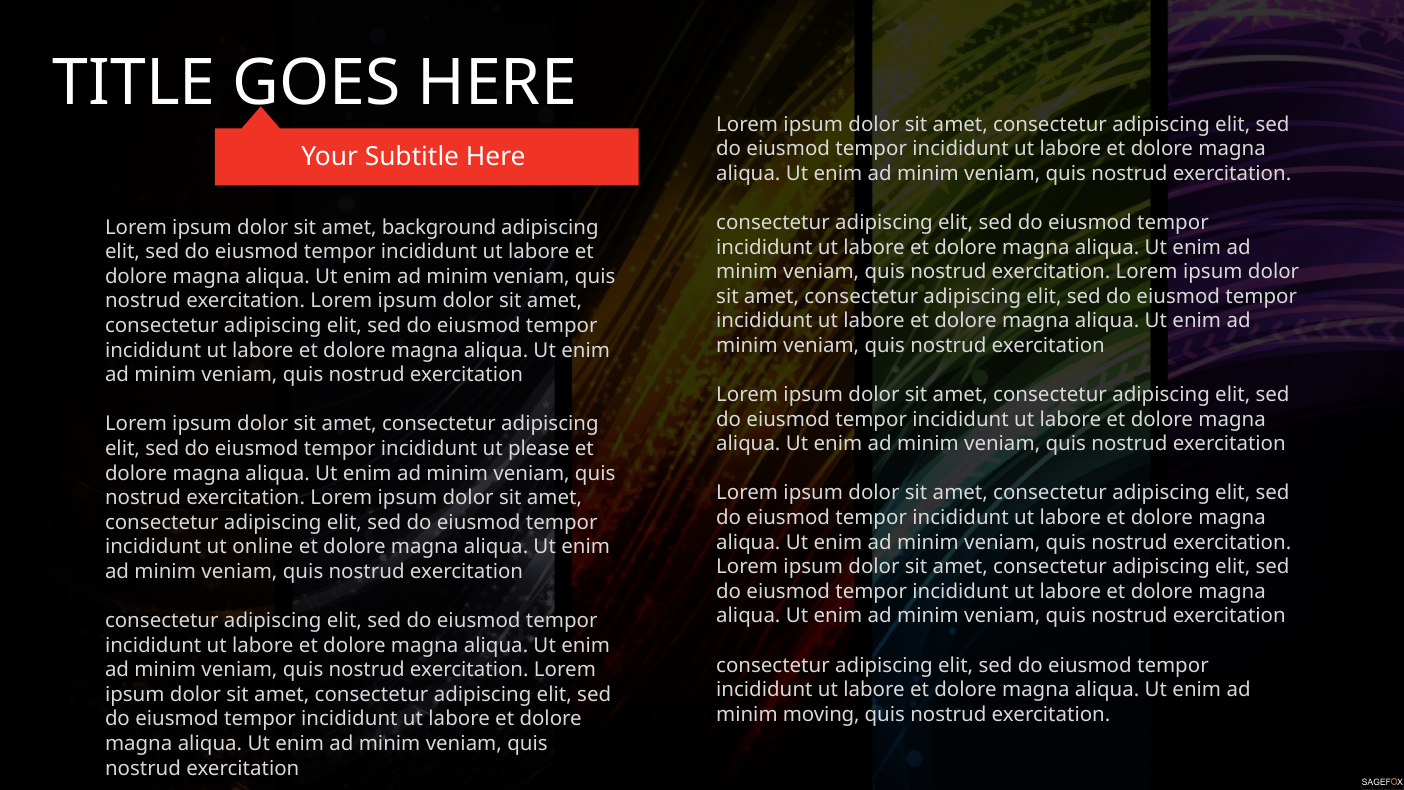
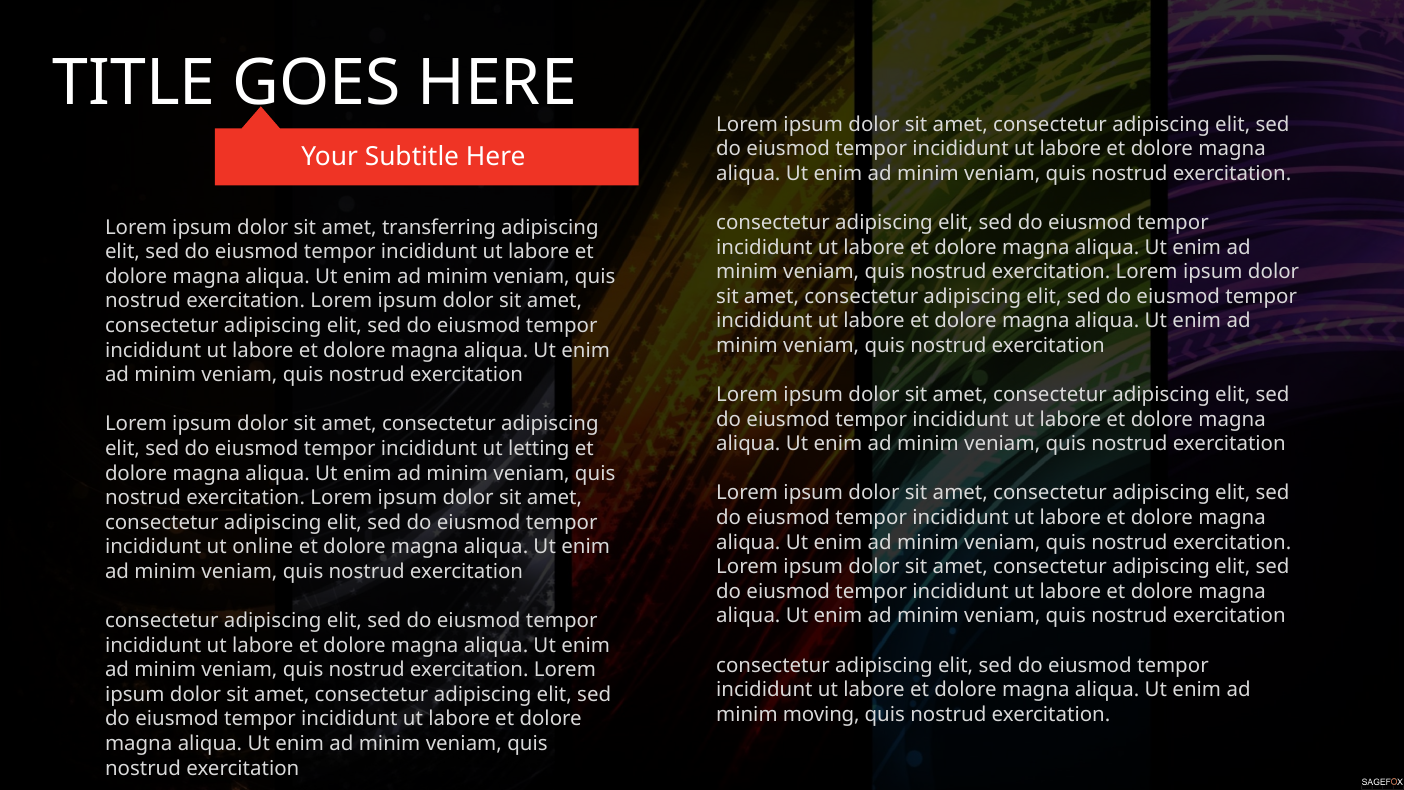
background: background -> transferring (439, 227)
please: please -> letting (539, 449)
